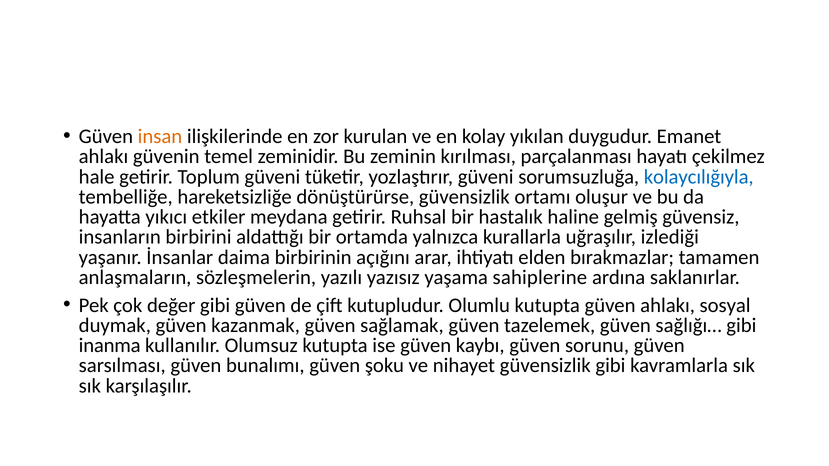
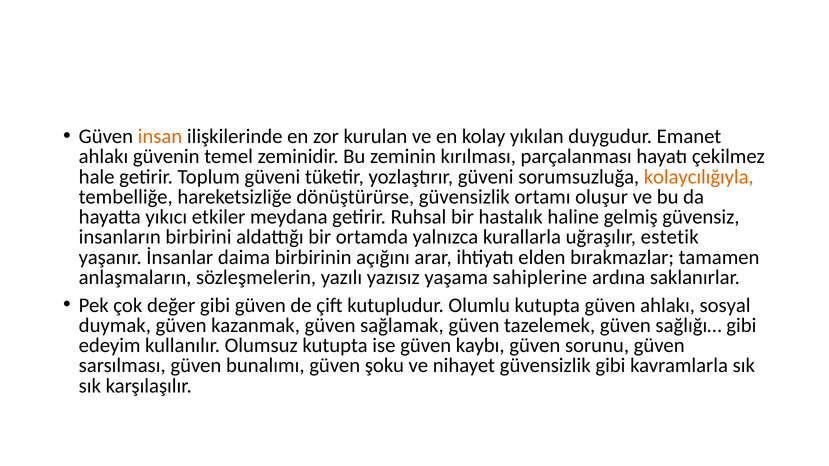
kolaycılığıyla colour: blue -> orange (699, 177)
izlediği: izlediği -> estetik (670, 237)
inanma: inanma -> edeyim (110, 346)
